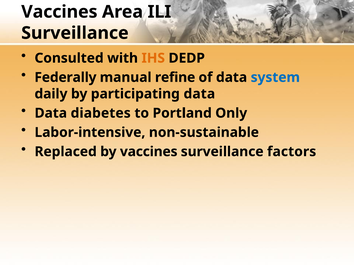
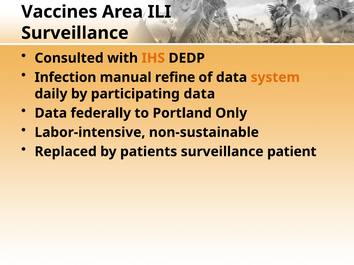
Federally: Federally -> Infection (65, 77)
system colour: blue -> orange (275, 77)
diabetes: diabetes -> federally (101, 113)
by vaccines: vaccines -> patients (149, 152)
factors: factors -> patient (292, 152)
